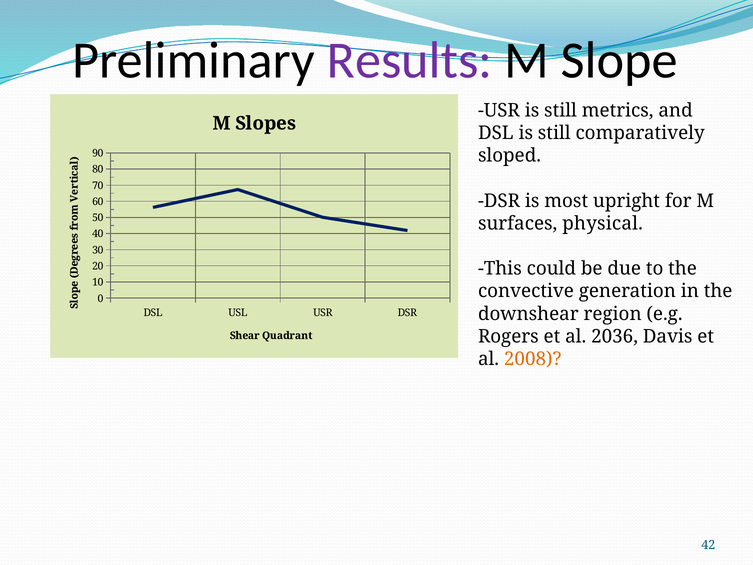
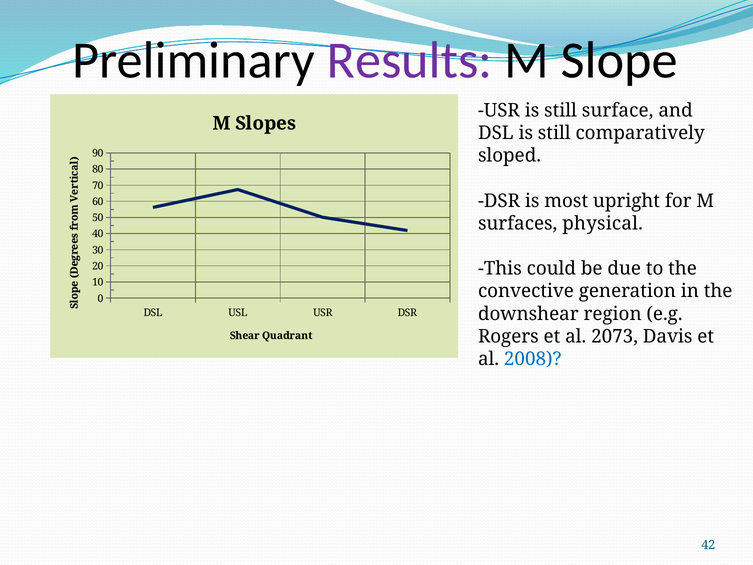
metrics: metrics -> surface (618, 110)
2036: 2036 -> 2073 (615, 336)
2008 colour: orange -> blue (533, 359)
